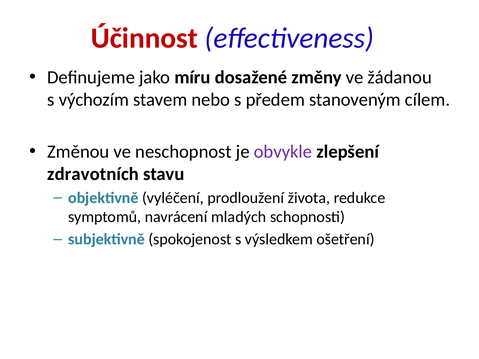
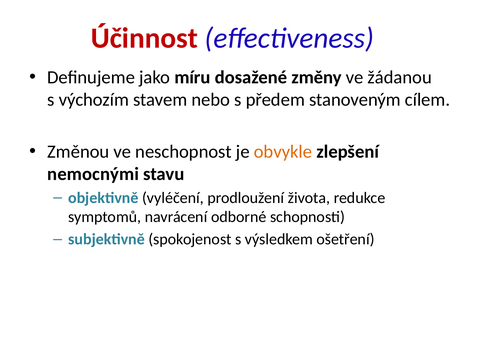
obvykle colour: purple -> orange (283, 152)
zdravotních: zdravotních -> nemocnými (93, 174)
mladých: mladých -> odborné (239, 217)
